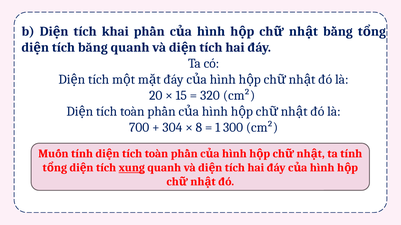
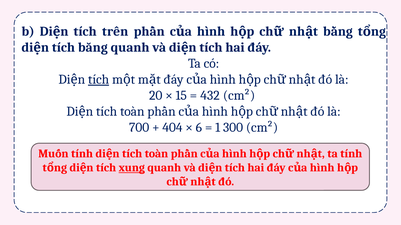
khai: khai -> trên (115, 32)
tích underline: none -> present (99, 80)
320: 320 -> 432 (210, 96)
304: 304 -> 404 (172, 128)
8: 8 -> 6 (199, 128)
